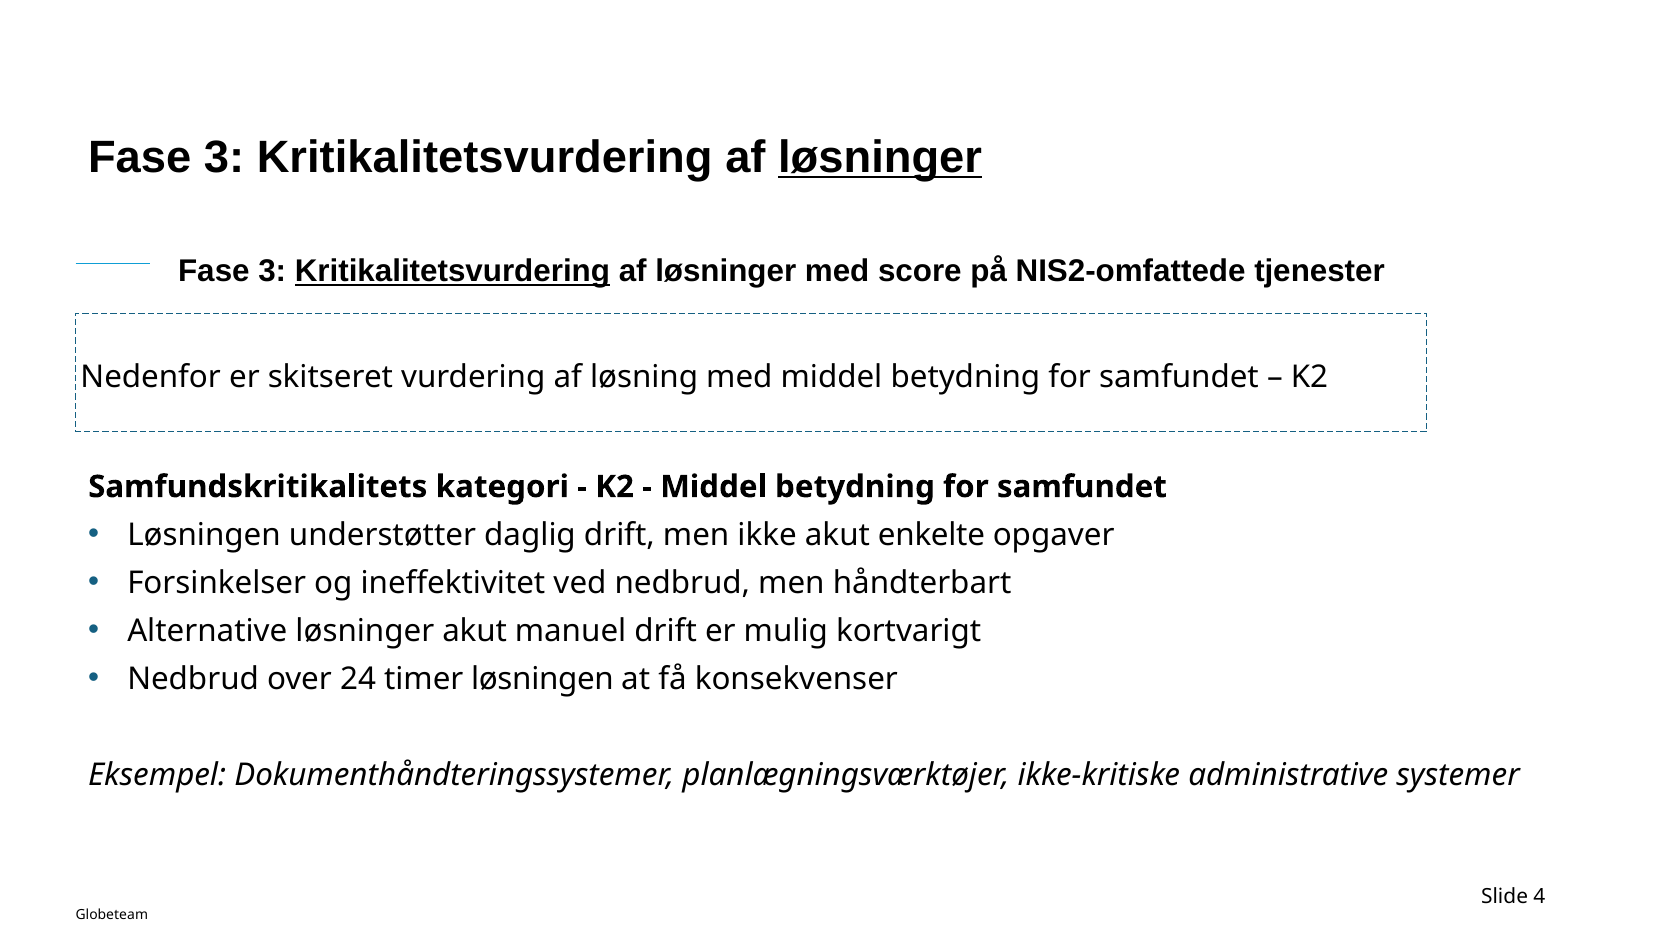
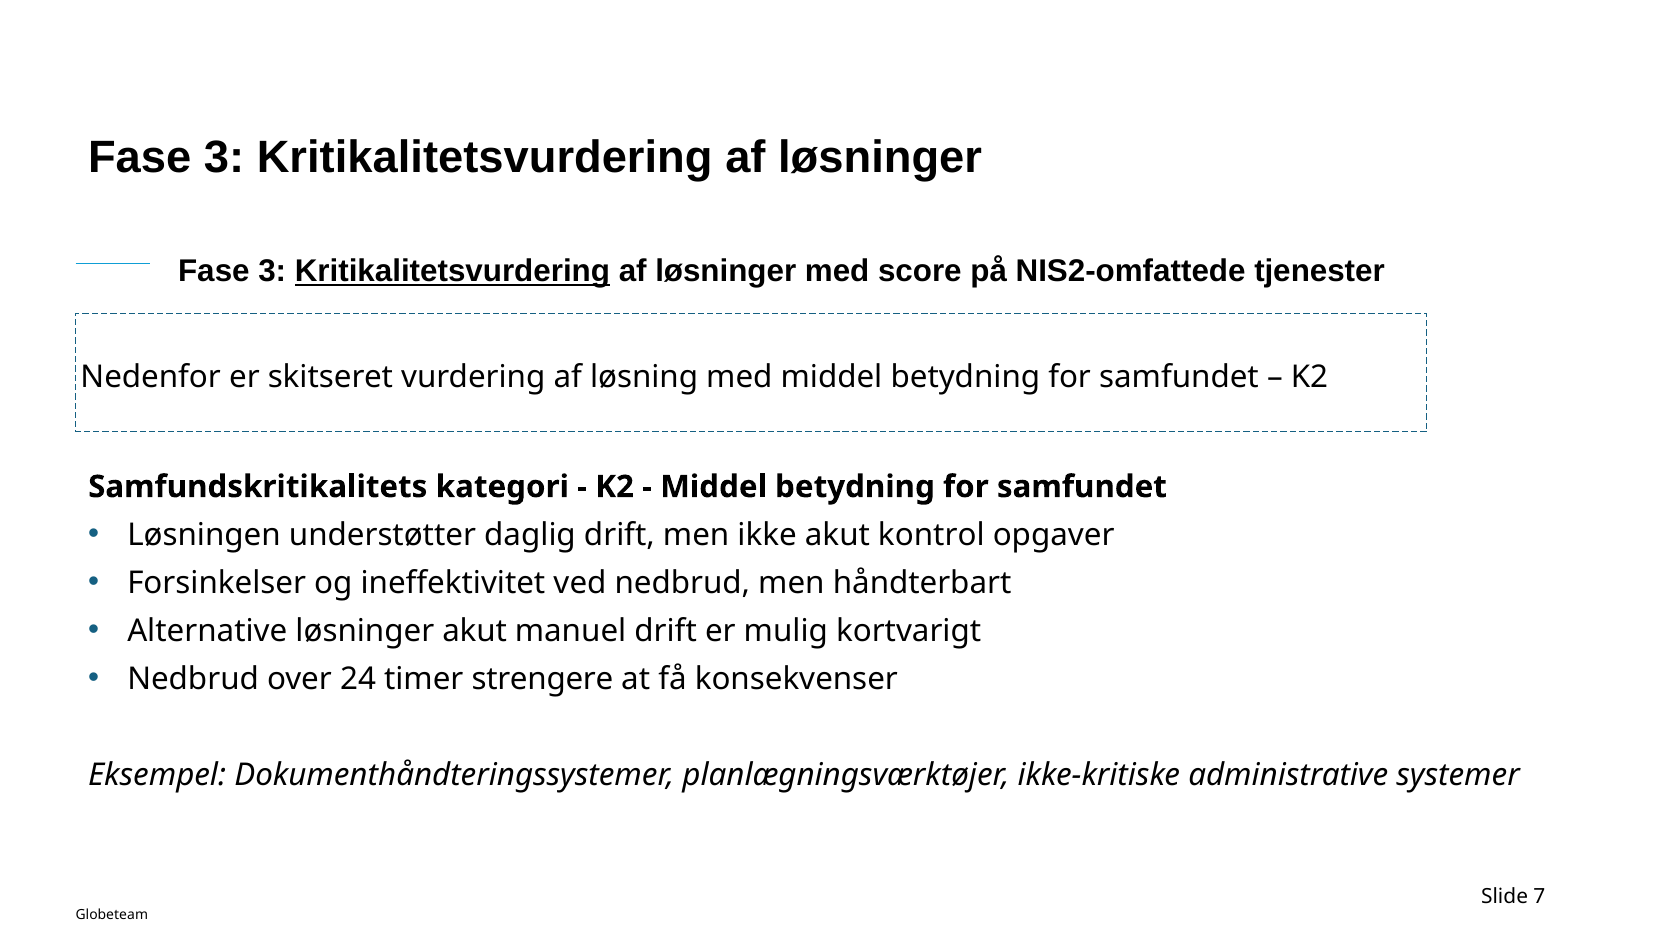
løsninger underline: present -> none (880, 158)
enkelte: enkelte -> kontrol (931, 535)
timer løsningen: løsningen -> strengere (542, 679)
4: 4 -> 7 (1539, 897)
